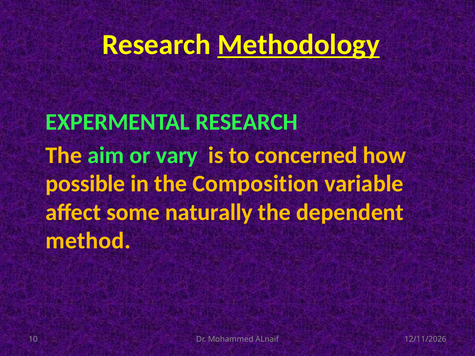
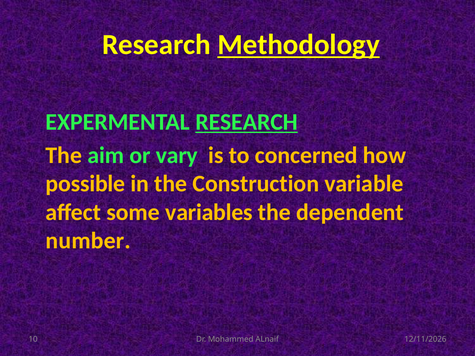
RESEARCH underline: none -> present (247, 122)
Composition: Composition -> Construction (256, 184)
naturally: naturally -> variables (209, 212)
method: method -> number (88, 241)
